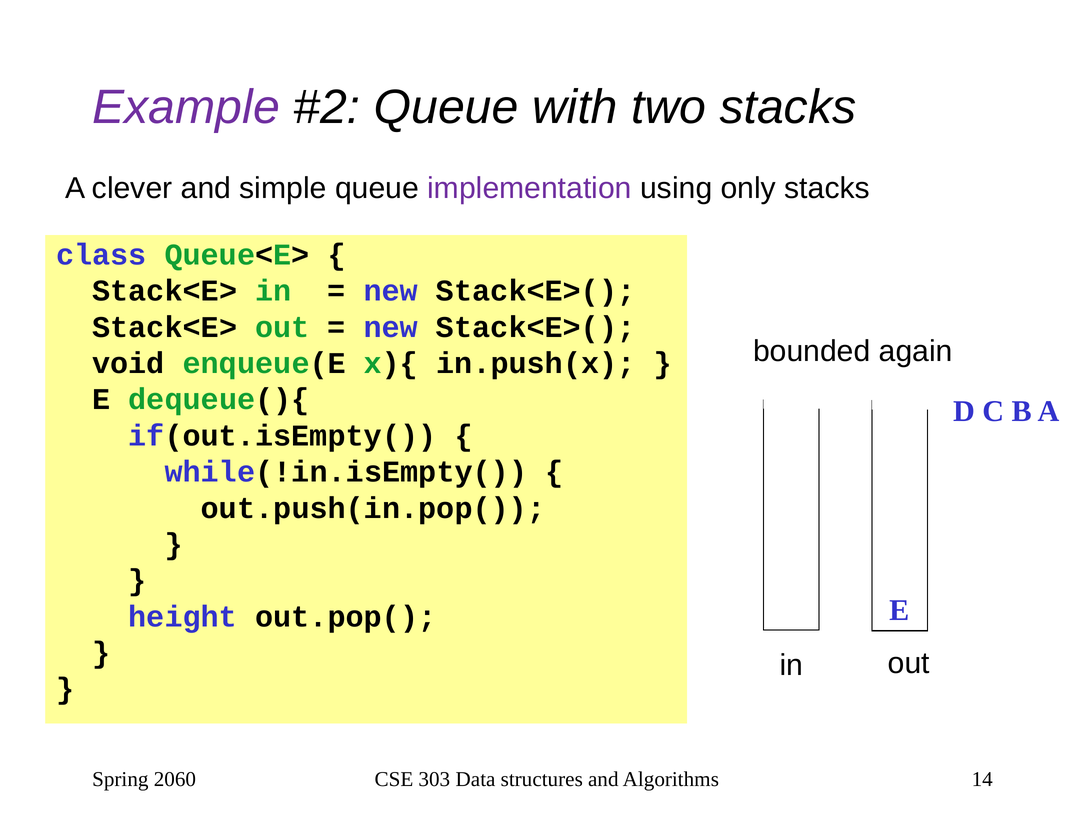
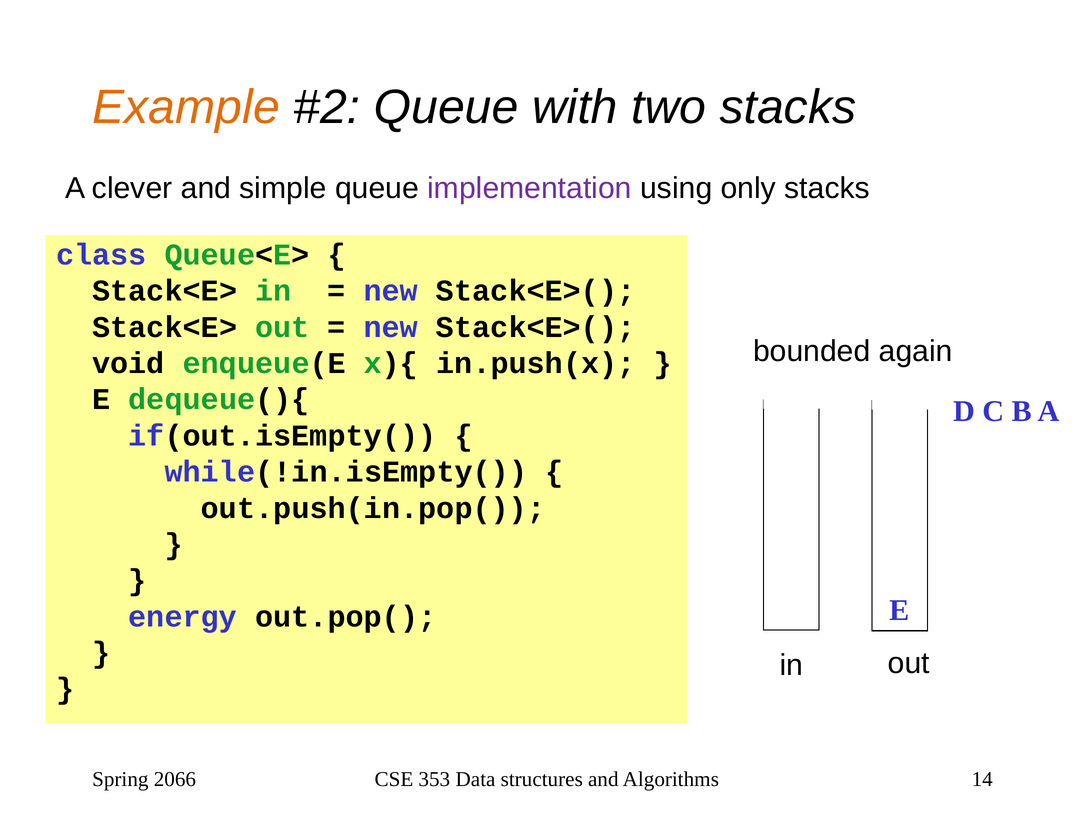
Example colour: purple -> orange (186, 107)
height: height -> energy (183, 616)
2060: 2060 -> 2066 (175, 779)
303: 303 -> 353 (434, 779)
